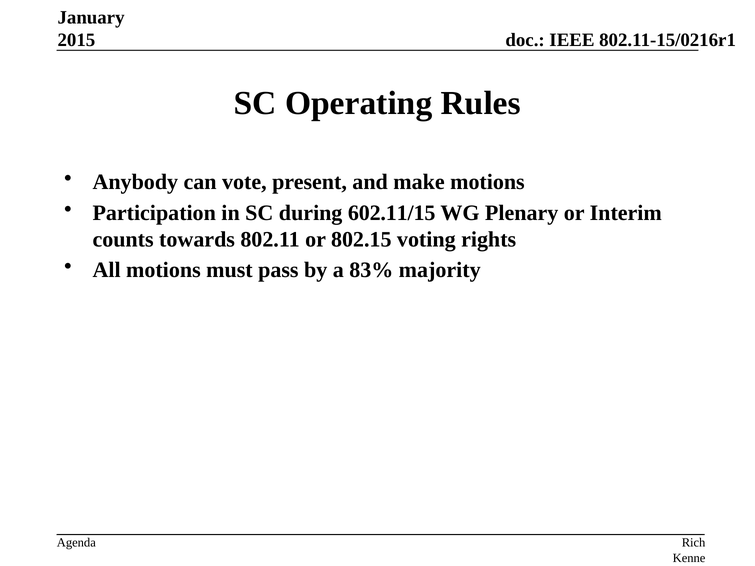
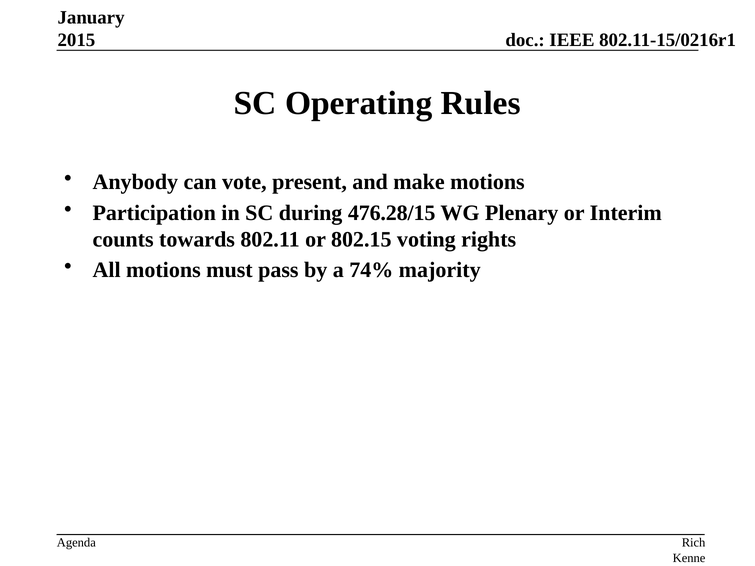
602.11/15: 602.11/15 -> 476.28/15 (392, 213)
83%: 83% -> 74% (371, 270)
